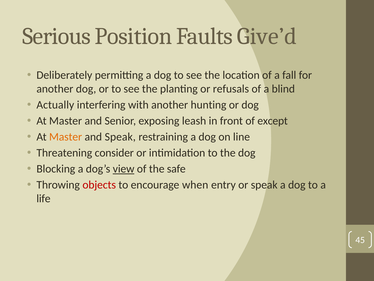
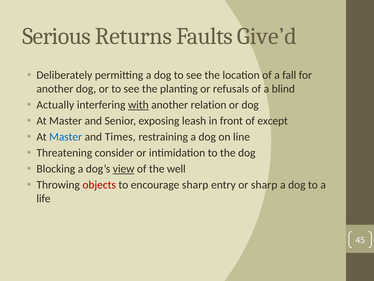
Position: Position -> Returns (133, 36)
with underline: none -> present (138, 105)
hunting: hunting -> relation (209, 105)
Master colour: orange -> blue (66, 137)
and Speak: Speak -> Times (120, 137)
safe: safe -> well (176, 169)
encourage when: when -> sharp (195, 185)
or speak: speak -> sharp (264, 185)
